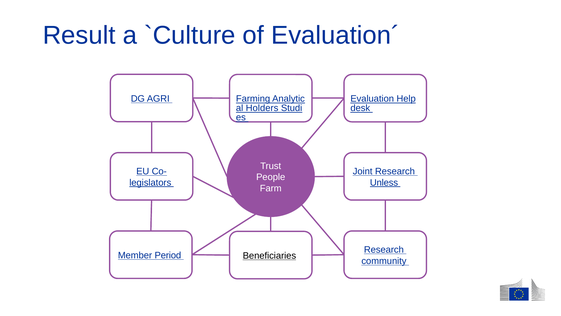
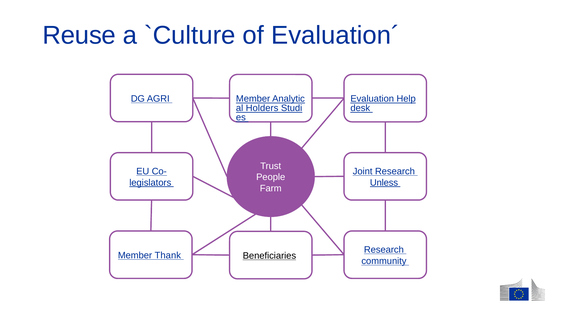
Result: Result -> Reuse (79, 35)
AGRI Farming: Farming -> Member (253, 99)
Period: Period -> Thank (168, 255)
